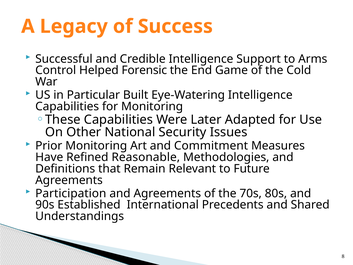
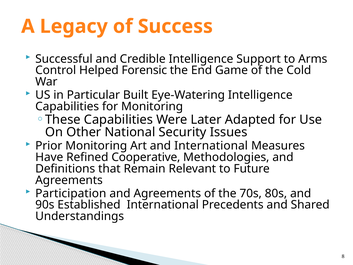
and Commitment: Commitment -> International (211, 146)
Reasonable: Reasonable -> Cooperative (146, 157)
